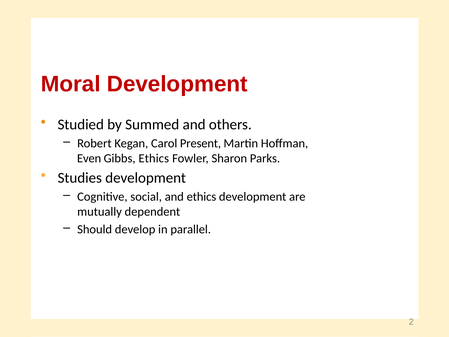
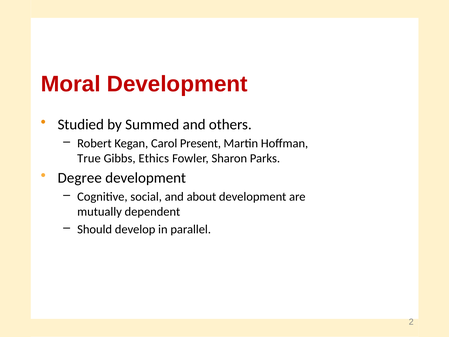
Even: Even -> True (89, 158)
Studies: Studies -> Degree (80, 178)
and ethics: ethics -> about (201, 197)
